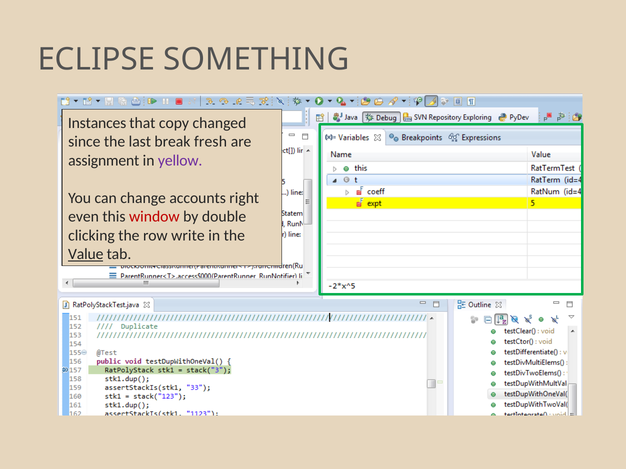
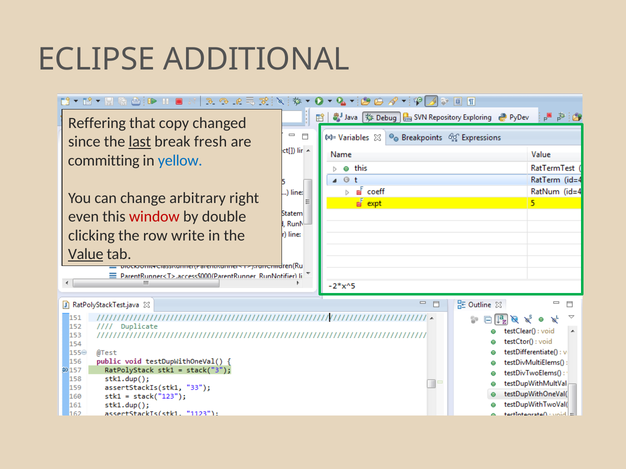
SOMETHING: SOMETHING -> ADDITIONAL (257, 60)
Instances: Instances -> Reffering (97, 123)
last underline: none -> present (140, 142)
assignment: assignment -> committing (104, 161)
yellow colour: purple -> blue (180, 161)
accounts: accounts -> arbitrary (198, 198)
